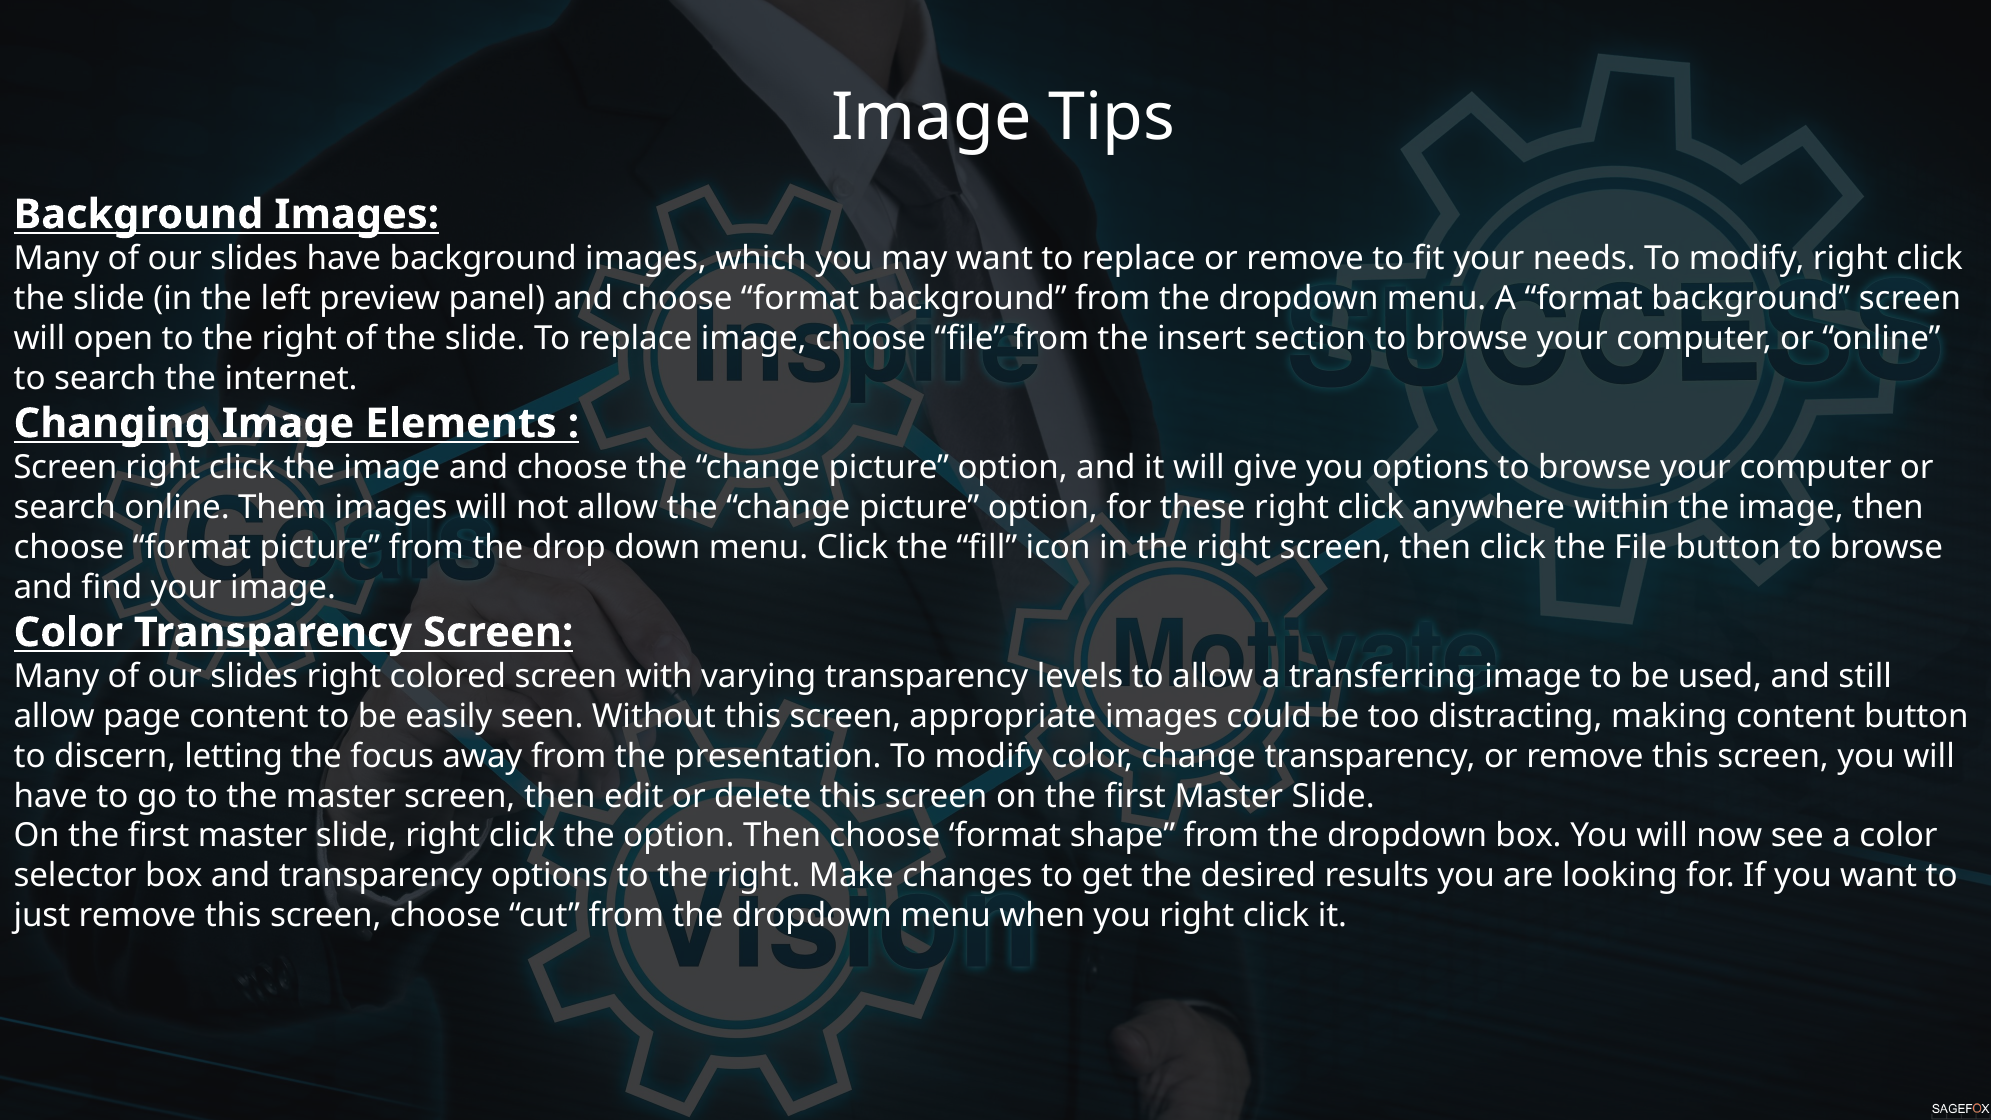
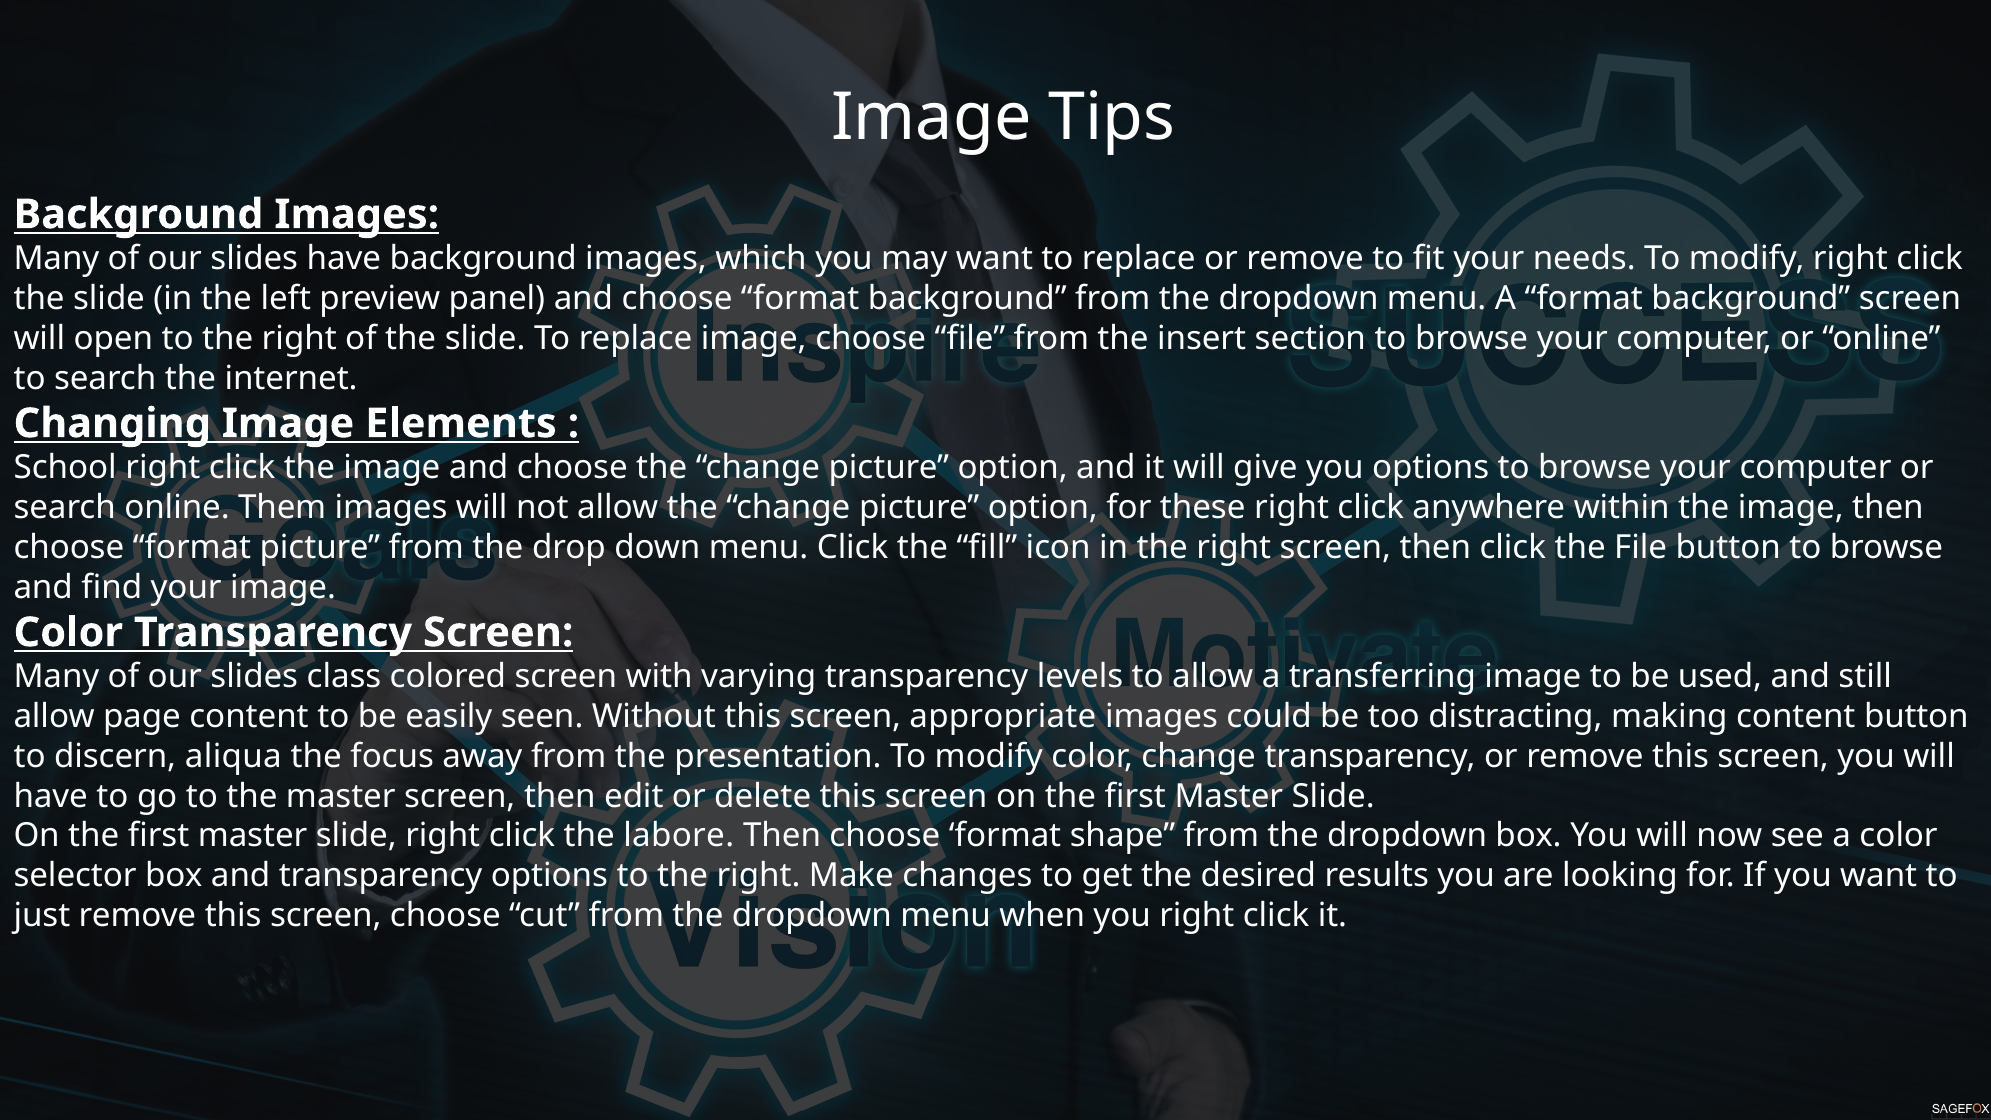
Screen: Screen -> School (65, 468)
slides right: right -> class (344, 677)
letting: letting -> aliqua (233, 756)
the option: option -> labore (679, 836)
